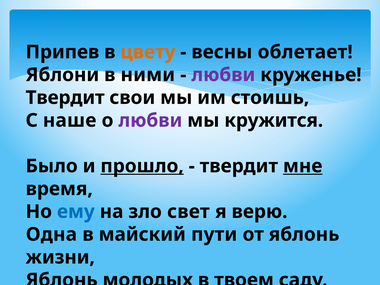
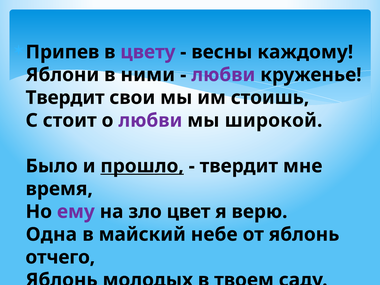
цвету colour: orange -> purple (148, 52)
облетает: облетает -> каждому (305, 52)
наше: наше -> стоит (70, 120)
кружится: кружится -> широкой (274, 120)
мне underline: present -> none (303, 166)
ему colour: blue -> purple (76, 212)
свет: свет -> цвет (189, 212)
пути: пути -> небе (214, 234)
жизни: жизни -> отчего (60, 257)
